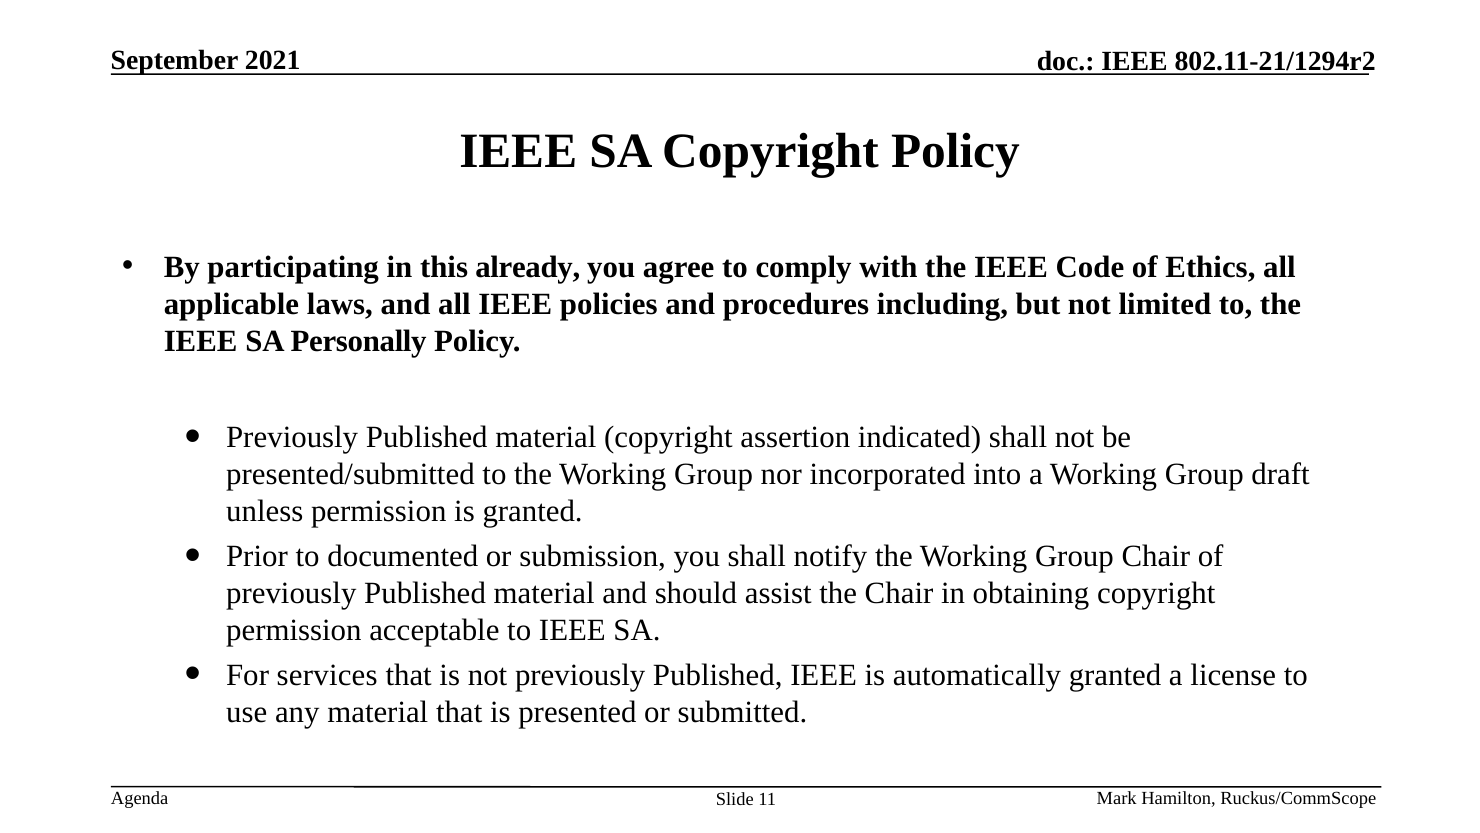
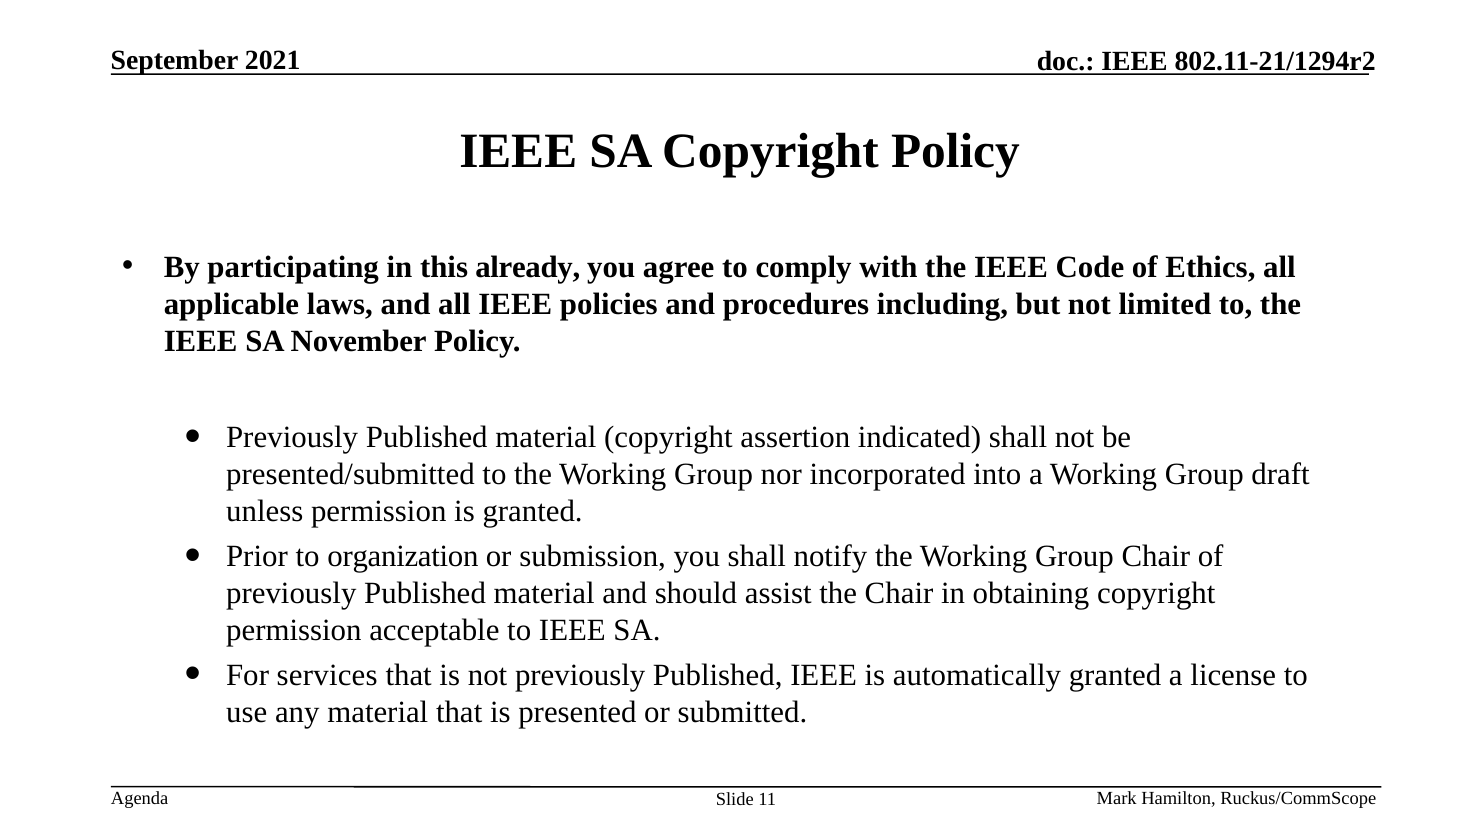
Personally: Personally -> November (359, 341)
documented: documented -> organization (403, 556)
